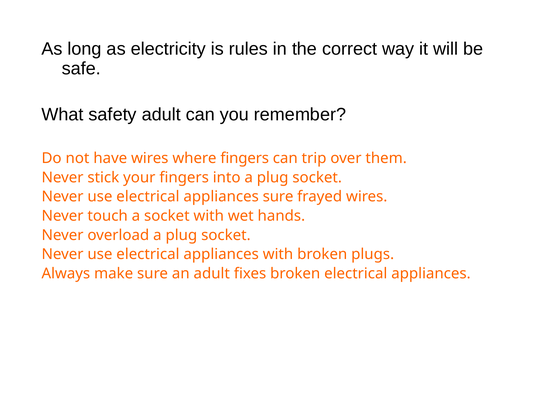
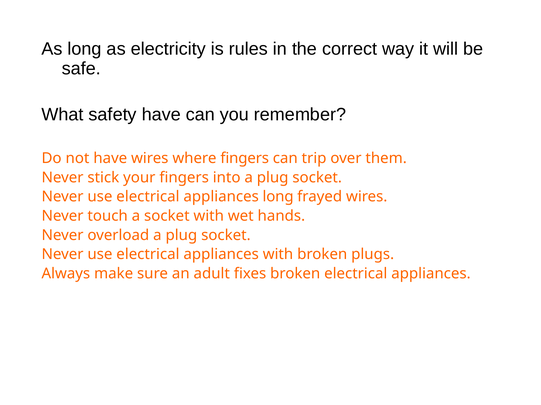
safety adult: adult -> have (161, 115)
appliances sure: sure -> long (278, 197)
